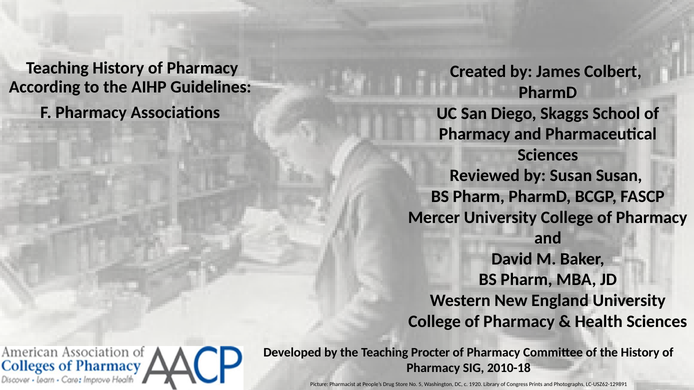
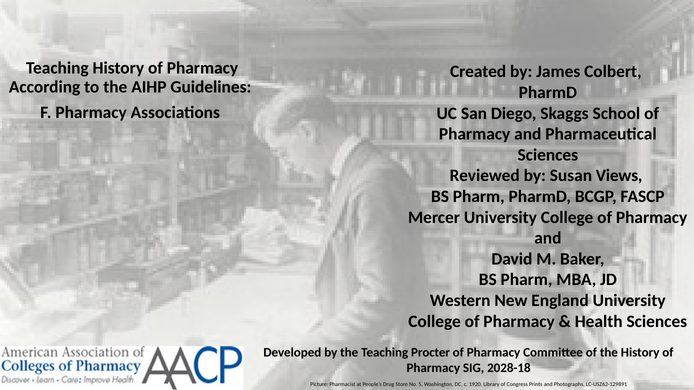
Susan Susan: Susan -> Views (619, 176)
2010-18: 2010-18 -> 2028-18 (509, 368)
